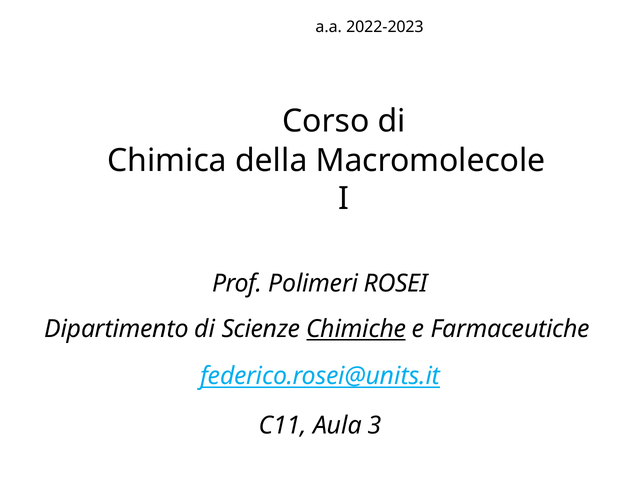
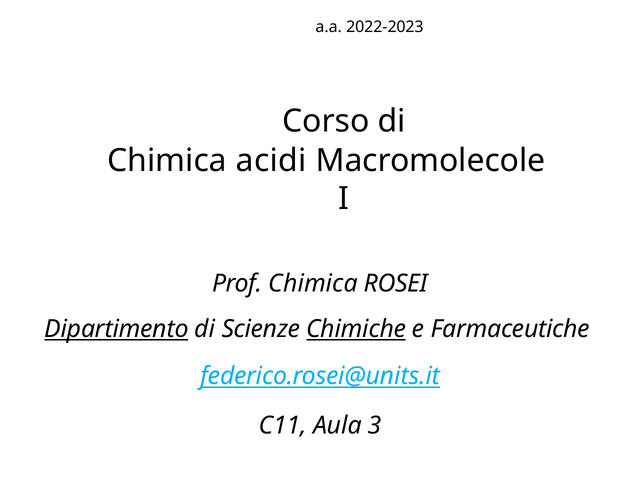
della: della -> acidi (271, 161)
Prof Polimeri: Polimeri -> Chimica (313, 283)
Dipartimento underline: none -> present (116, 329)
